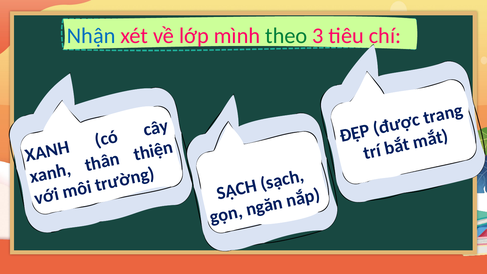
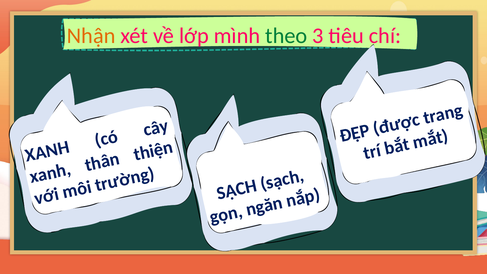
Nhận colour: blue -> orange (91, 36)
